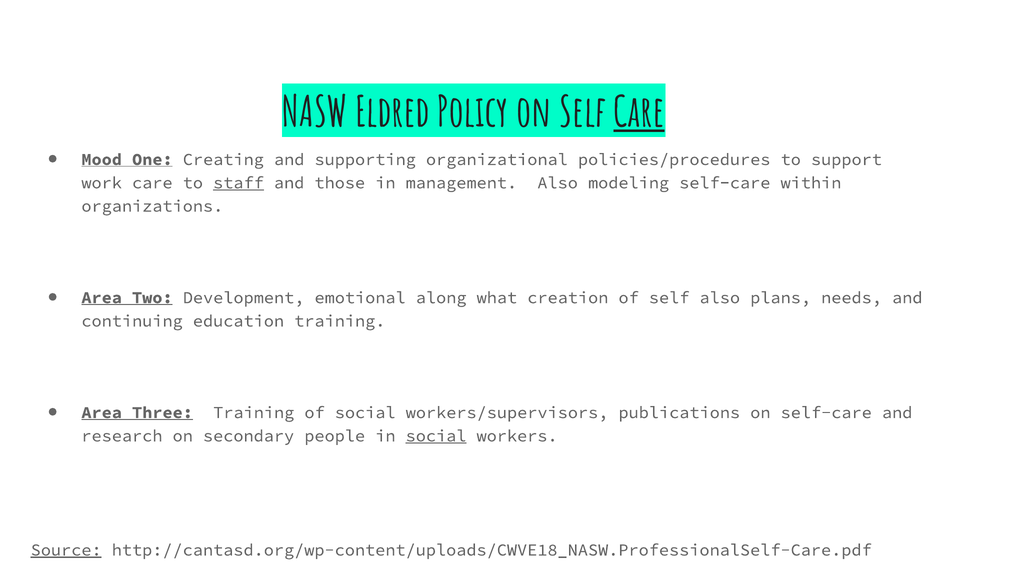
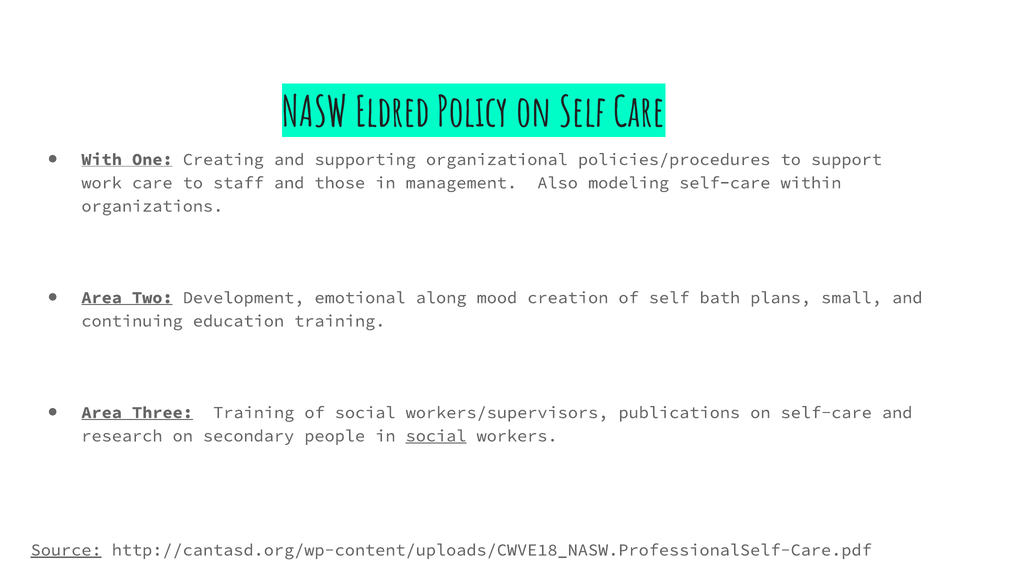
Care underline: present -> none (639, 113)
Mood: Mood -> With (102, 160)
staff underline: present -> none (238, 183)
what: what -> mood (497, 298)
self also: also -> bath (720, 298)
needs: needs -> small (852, 298)
